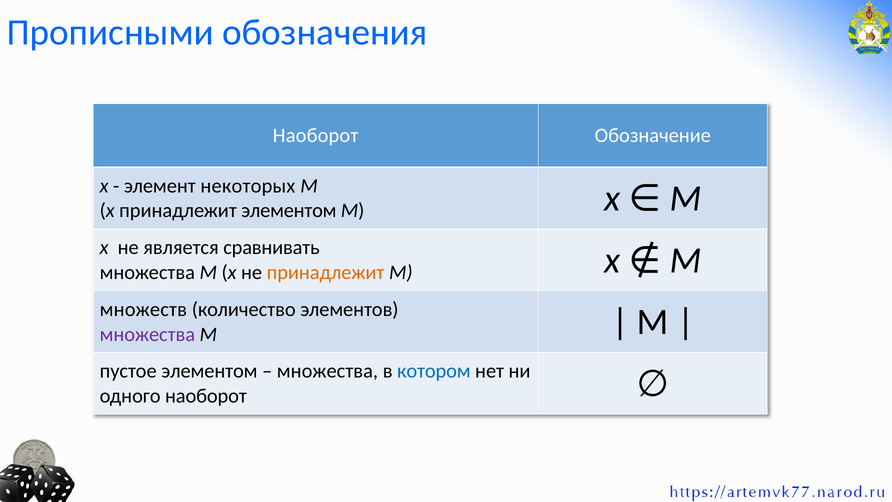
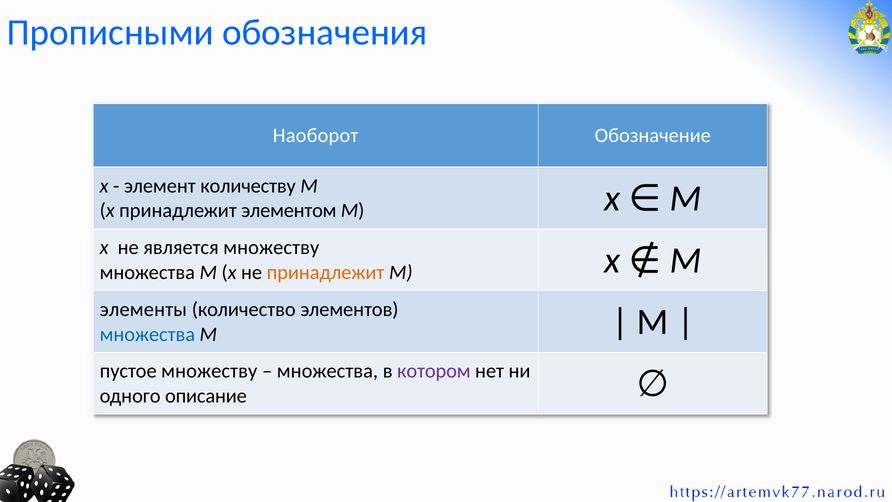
некоторых: некоторых -> количеству (248, 186)
является сравнивать: сравнивать -> множеству (271, 247)
множеств: множеств -> элементы (143, 309)
множества colour: purple -> blue (147, 334)
пустое элементом: элементом -> множеству (209, 371)
котором colour: blue -> purple (434, 371)
одного наоборот: наоборот -> описание (206, 396)
